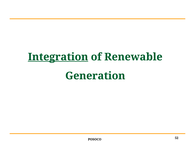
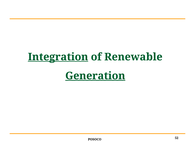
Generation underline: none -> present (95, 76)
